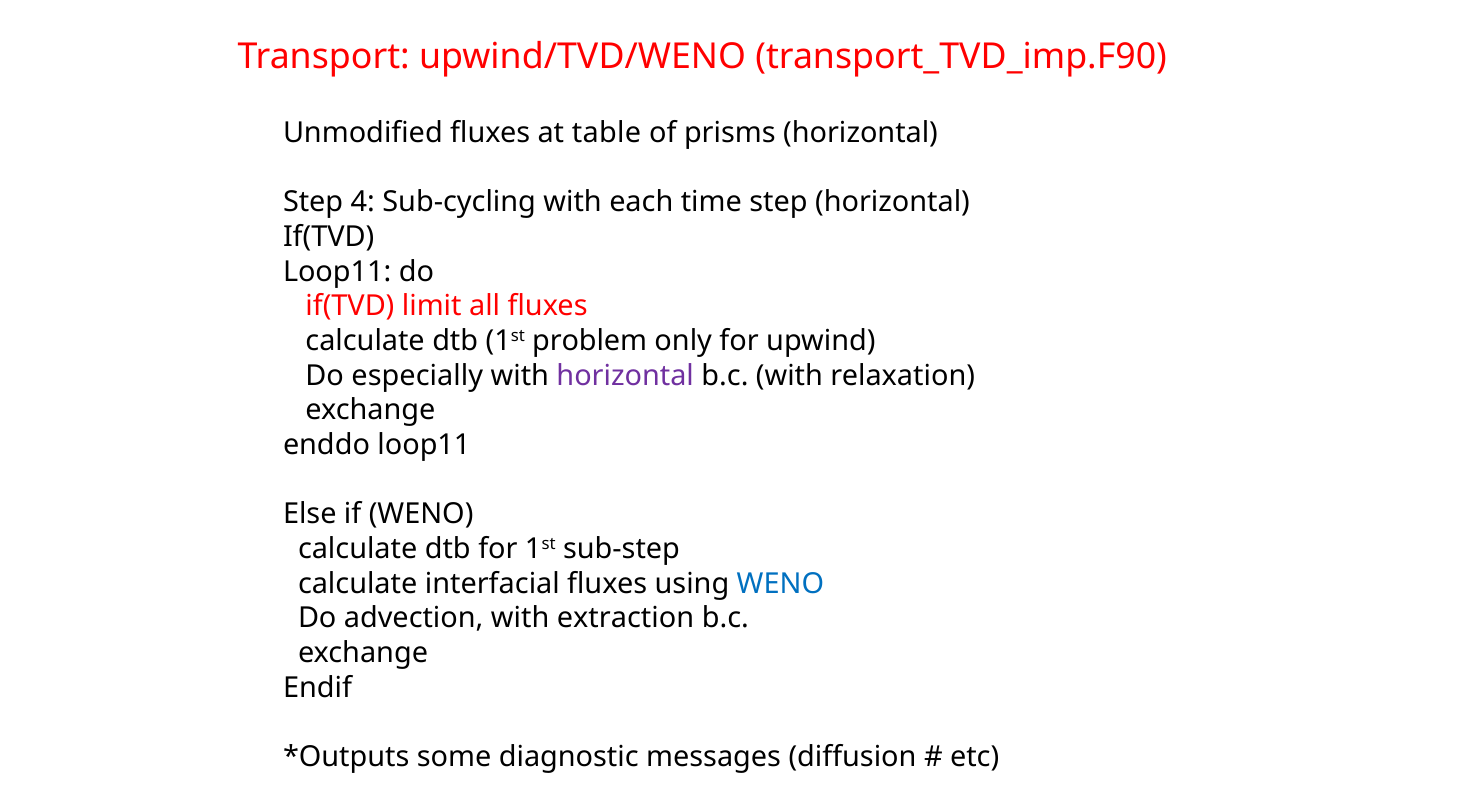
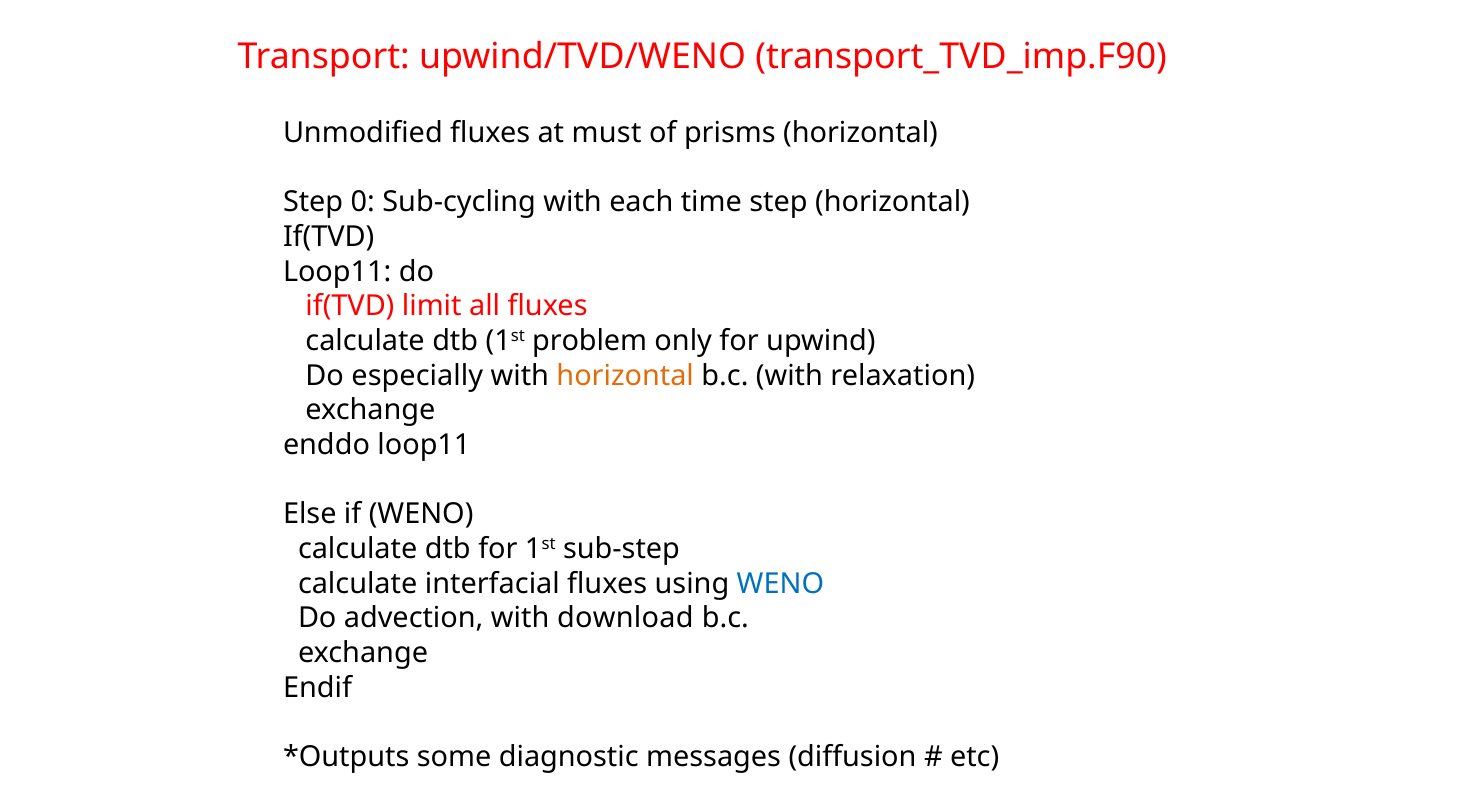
table: table -> must (607, 133)
4: 4 -> 0 (363, 202)
horizontal colour: purple -> orange (625, 375)
extraction: extraction -> download (625, 618)
